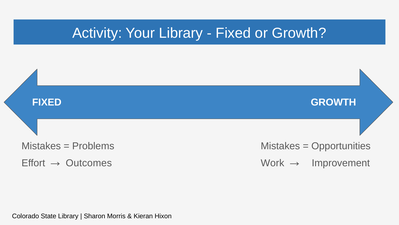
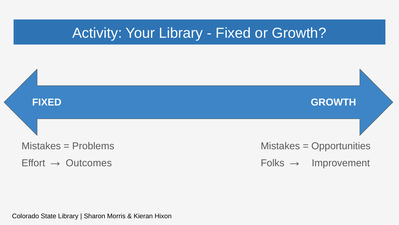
Work: Work -> Folks (273, 163)
